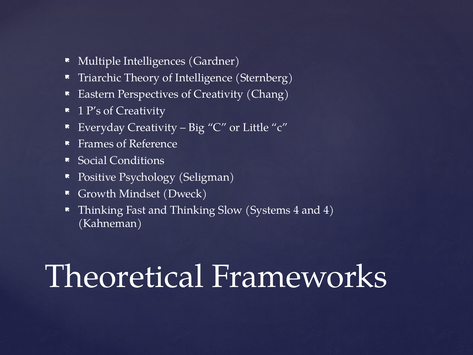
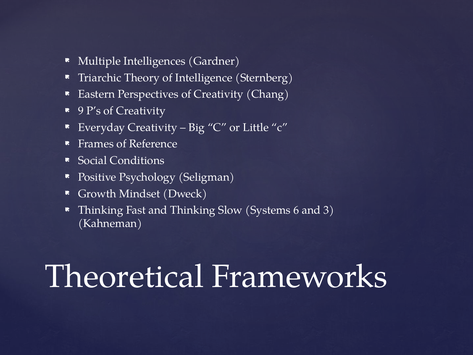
1: 1 -> 9 (81, 111)
Systems 4: 4 -> 6 (296, 210)
and 4: 4 -> 3 (329, 210)
